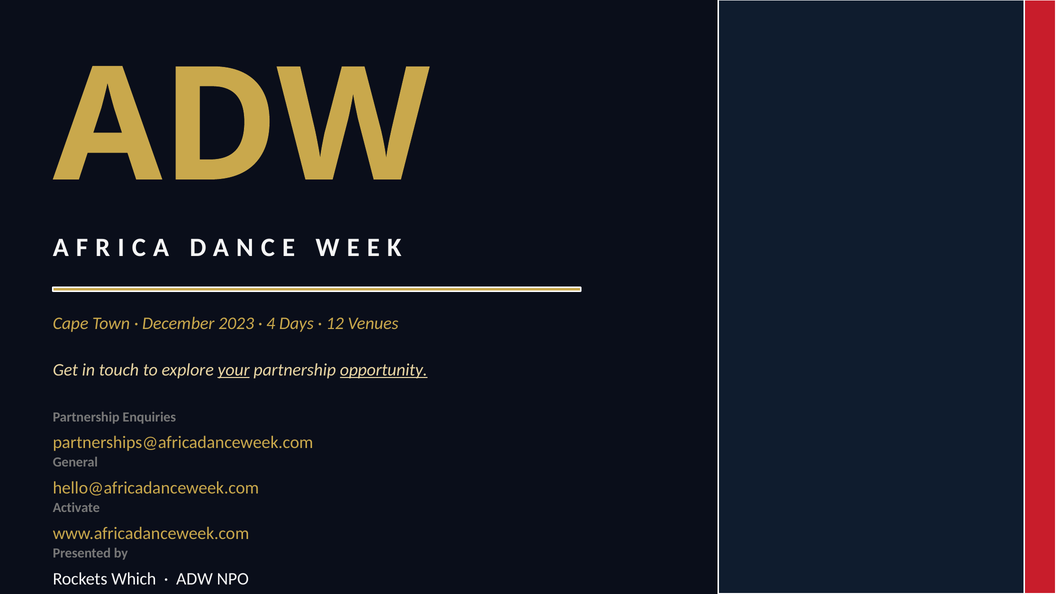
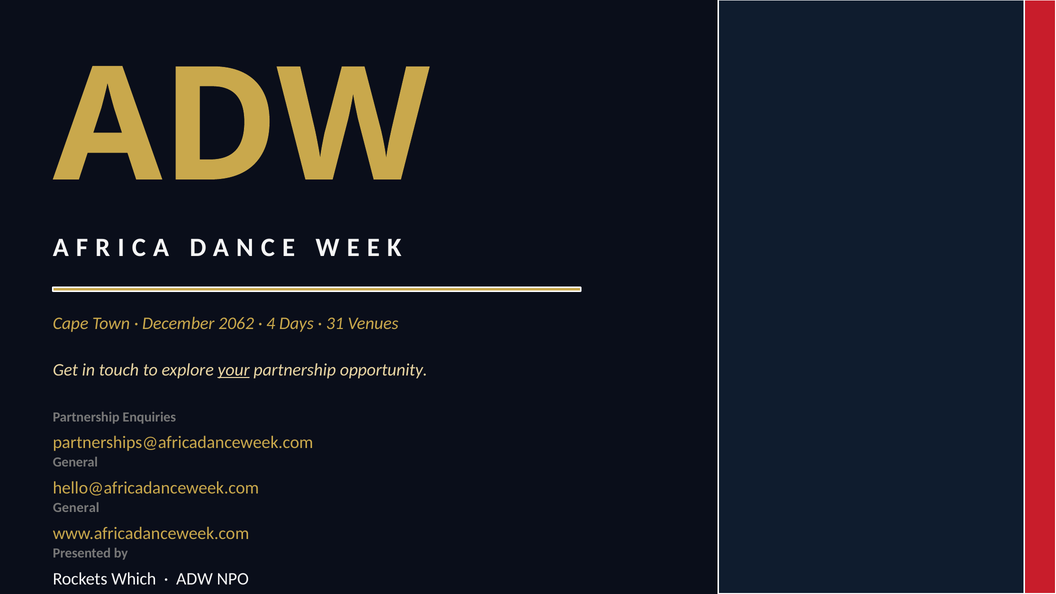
2023: 2023 -> 2062 (236, 323)
12: 12 -> 31 (335, 323)
opportunity underline: present -> none (384, 370)
Activate: Activate -> General (76, 508)
